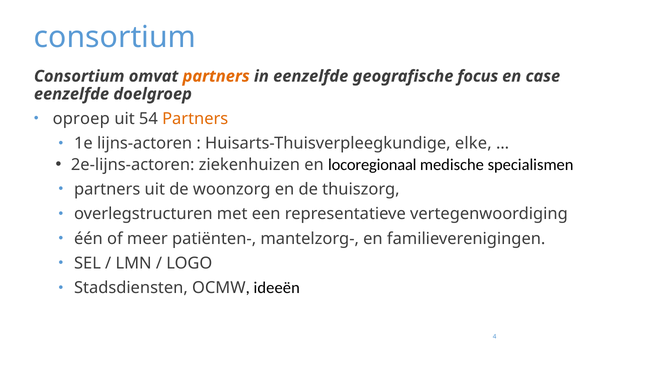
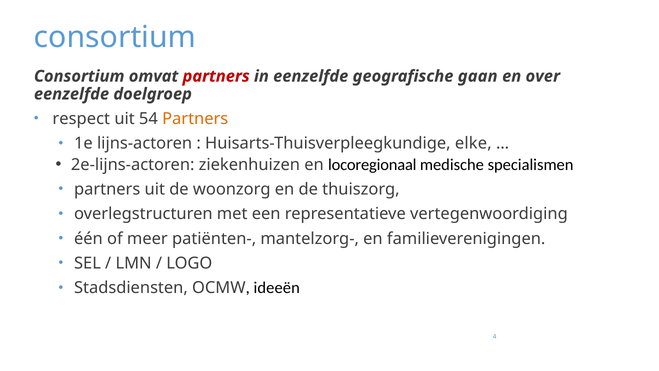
partners colour: orange -> red (216, 76)
focus: focus -> gaan (478, 76)
case: case -> over (543, 76)
oproep: oproep -> respect (81, 119)
